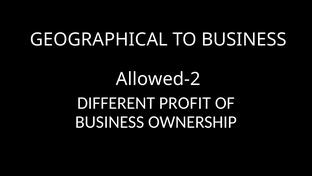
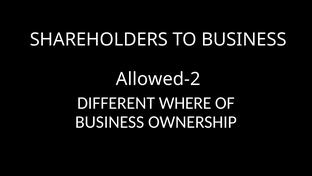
GEOGRAPHICAL: GEOGRAPHICAL -> SHAREHOLDERS (99, 40)
PROFIT: PROFIT -> WHERE (185, 103)
